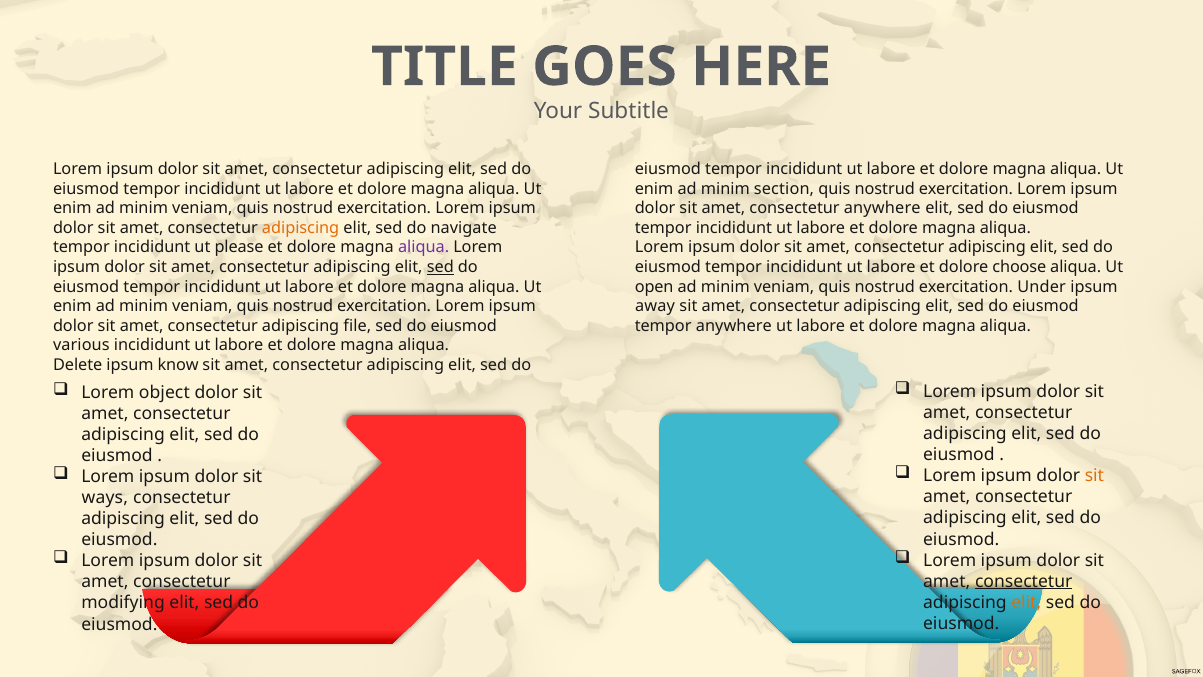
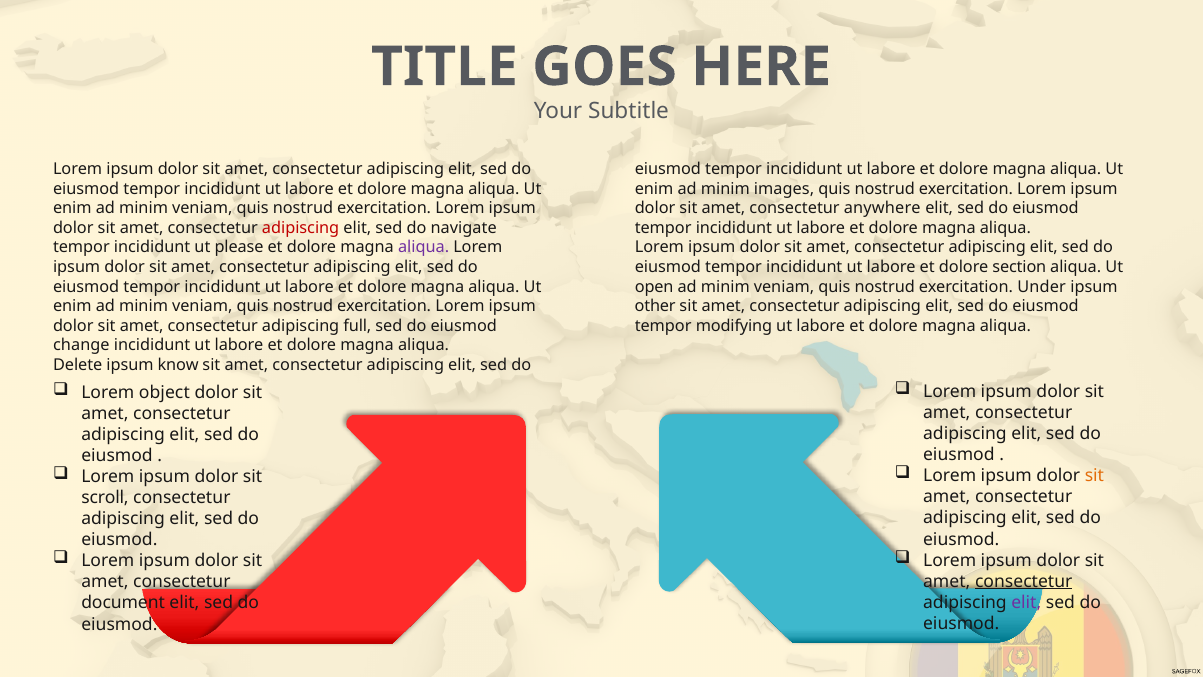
section: section -> images (784, 189)
adipiscing colour: orange -> red (301, 228)
sed underline: present -> none (440, 267)
choose: choose -> section (1019, 267)
away: away -> other (655, 306)
file: file -> full (357, 326)
tempor anywhere: anywhere -> modifying (734, 326)
various: various -> change (81, 345)
ways: ways -> scroll (105, 498)
elit colour: orange -> purple (1026, 602)
modifying: modifying -> document (123, 603)
